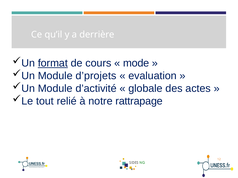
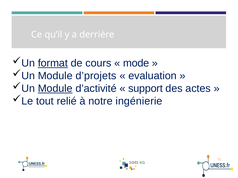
Module underline: none -> present (55, 89)
globale: globale -> support (146, 89)
rattrapage: rattrapage -> ingénierie (139, 101)
